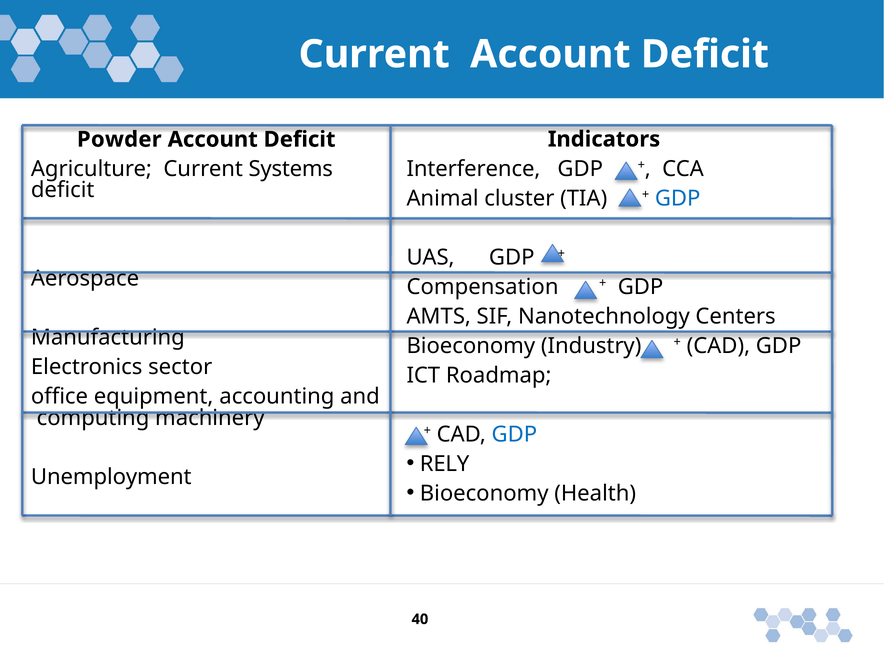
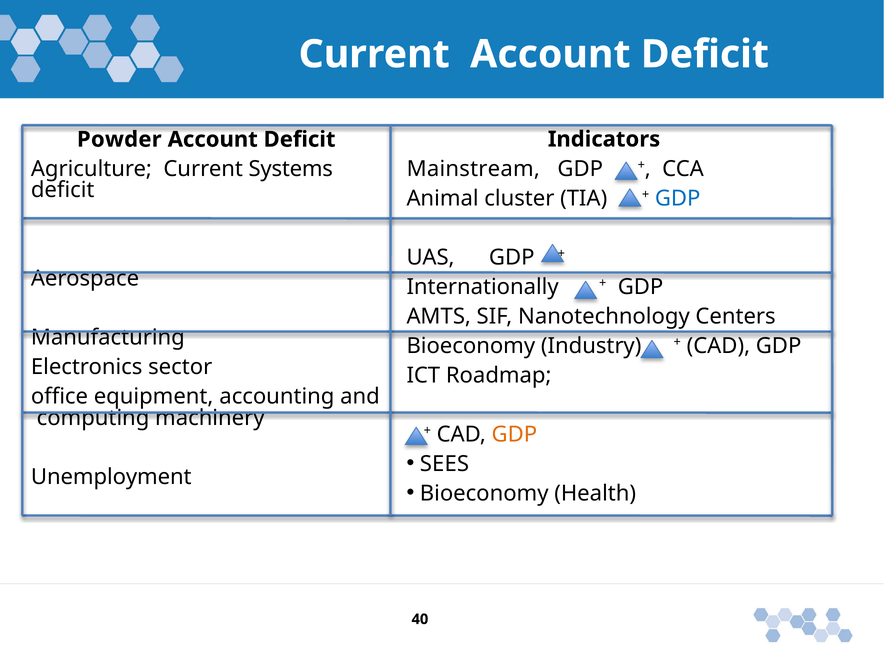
Interference: Interference -> Mainstream (473, 169)
Compensation: Compensation -> Internationally (483, 287)
GDP colour: blue -> orange (514, 434)
RELY: RELY -> SEES (444, 464)
